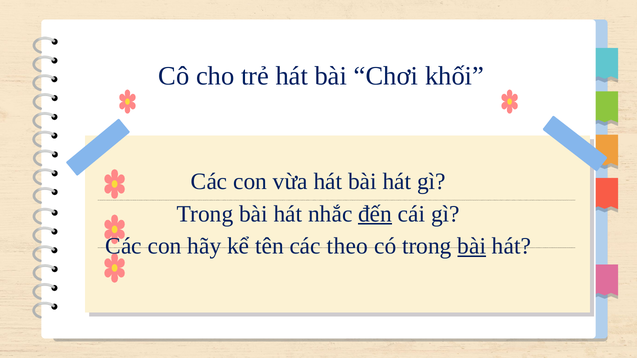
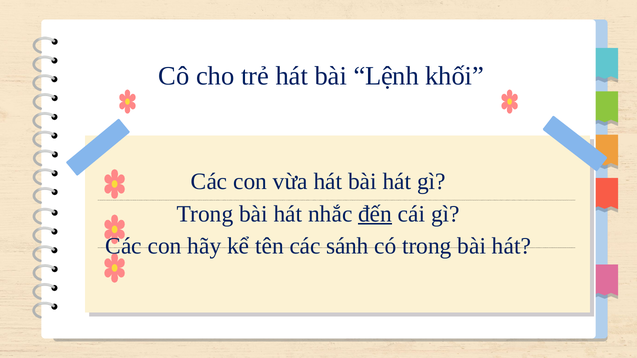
Chơi: Chơi -> Lệnh (386, 76)
theo: theo -> sánh (348, 246)
bài underline: present -> none (472, 246)
